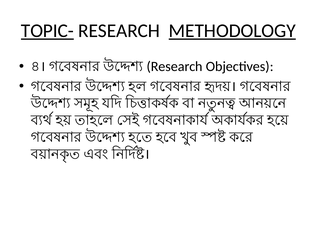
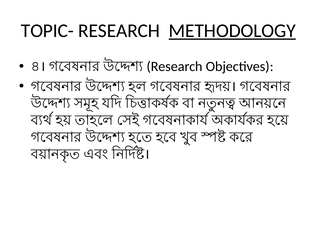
TOPIC- underline: present -> none (47, 31)
